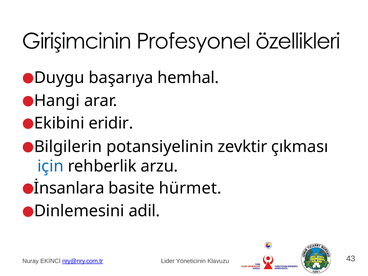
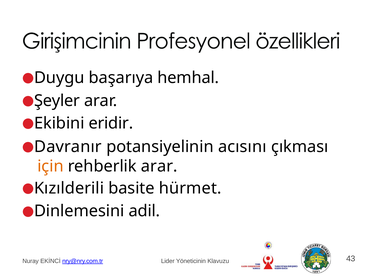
Hangi: Hangi -> Şeyler (57, 101)
Bilgilerin: Bilgilerin -> Davranır (68, 147)
zevktir: zevktir -> acısını (242, 147)
için colour: blue -> orange (50, 166)
rehberlik arzu: arzu -> arar (159, 166)
İnsanlara: İnsanlara -> Kızılderili (69, 188)
